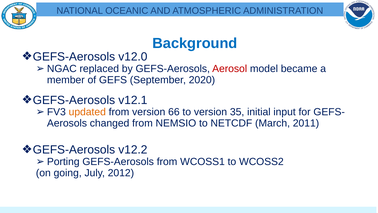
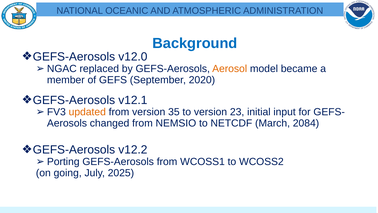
Aerosol colour: red -> orange (230, 69)
66: 66 -> 35 (174, 112)
35: 35 -> 23 (237, 112)
2011: 2011 -> 2084 (306, 123)
2012: 2012 -> 2025 (121, 173)
